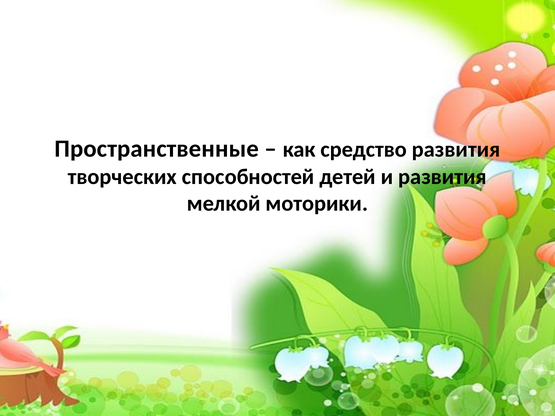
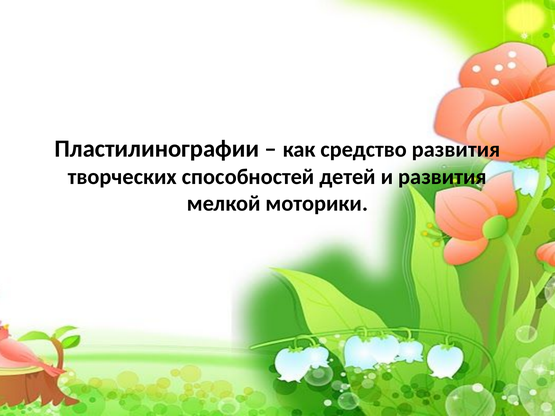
Пространственные: Пространственные -> Пластилинографии (157, 149)
